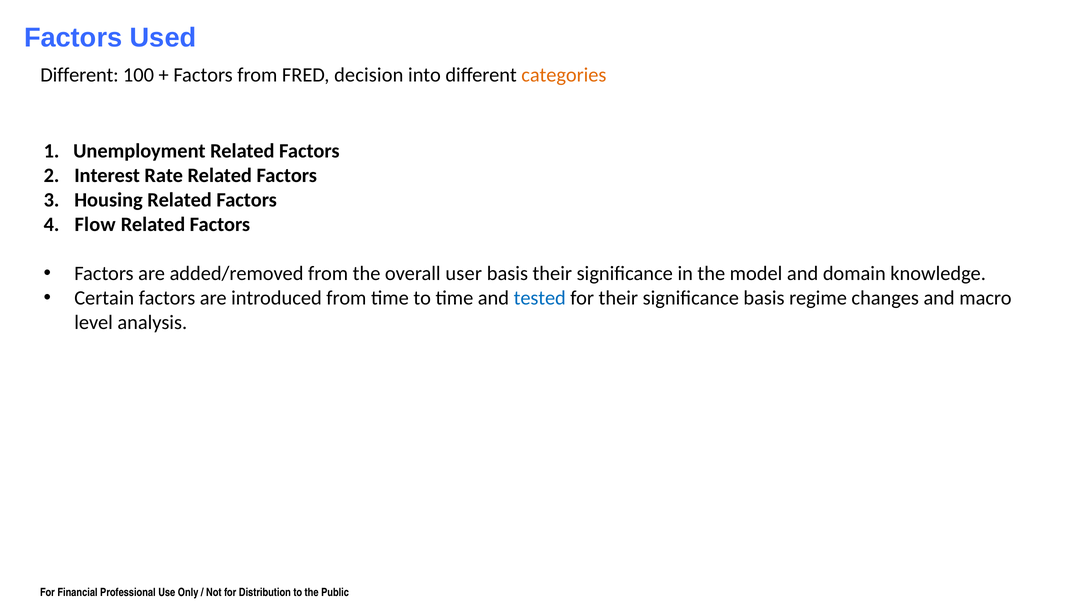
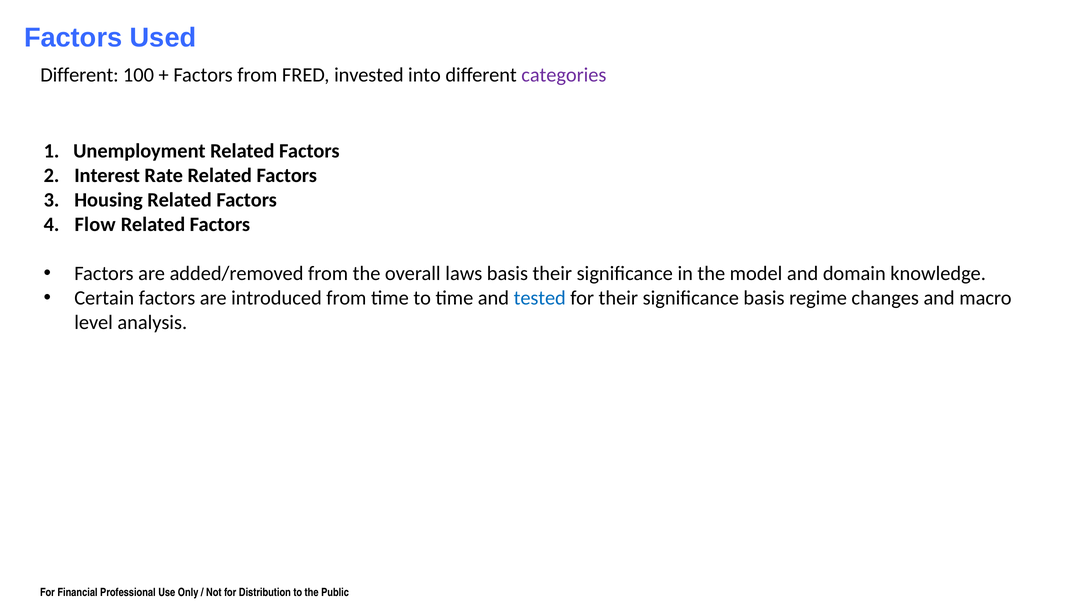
decision: decision -> invested (369, 75)
categories colour: orange -> purple (564, 75)
user: user -> laws (464, 273)
